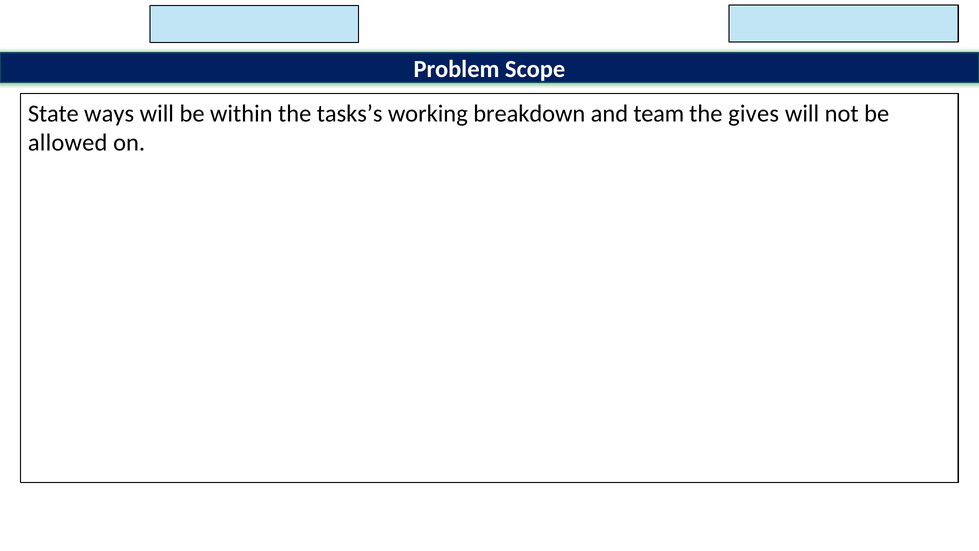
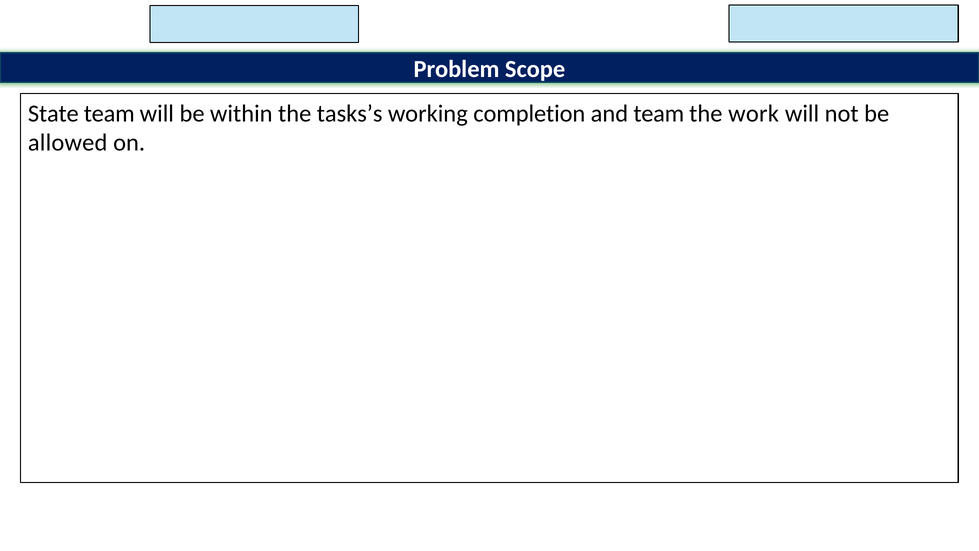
State ways: ways -> team (109, 113)
breakdown: breakdown -> completion (529, 113)
gives: gives -> work (754, 113)
